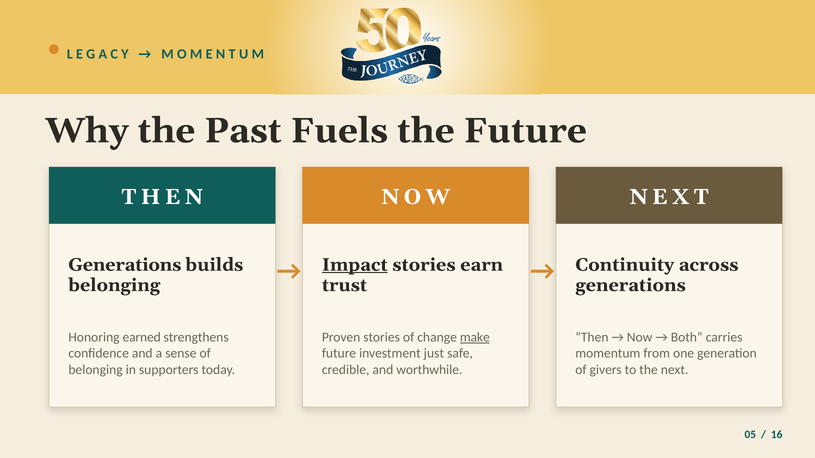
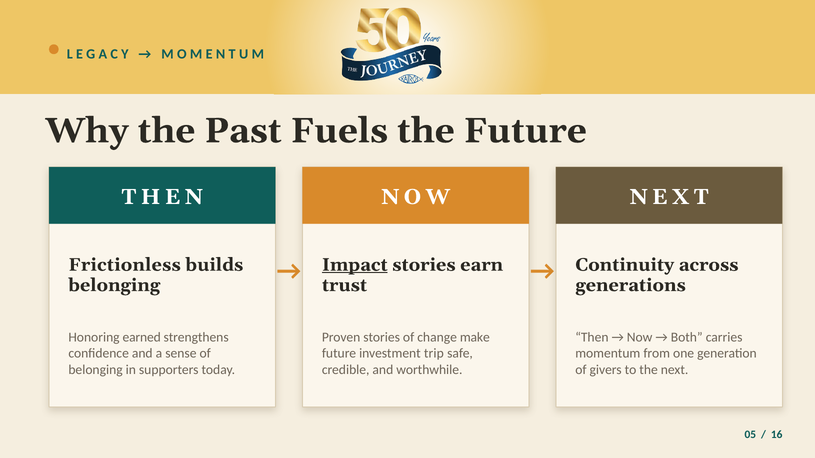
Generations: Generations -> Frictionless (125, 265)
make underline: present -> none (475, 337)
just: just -> trip (434, 354)
